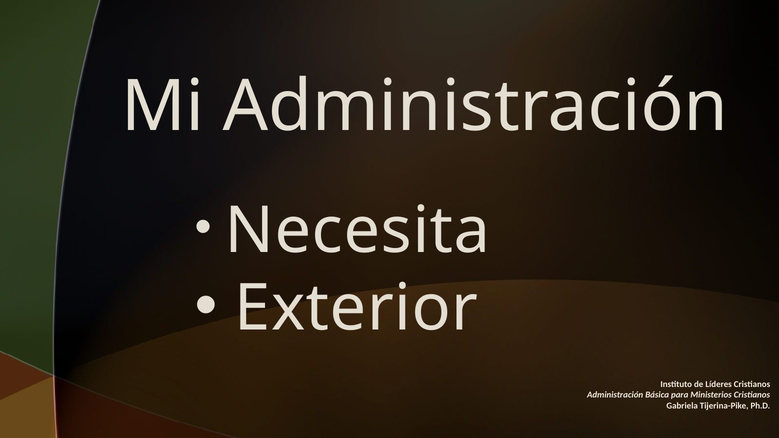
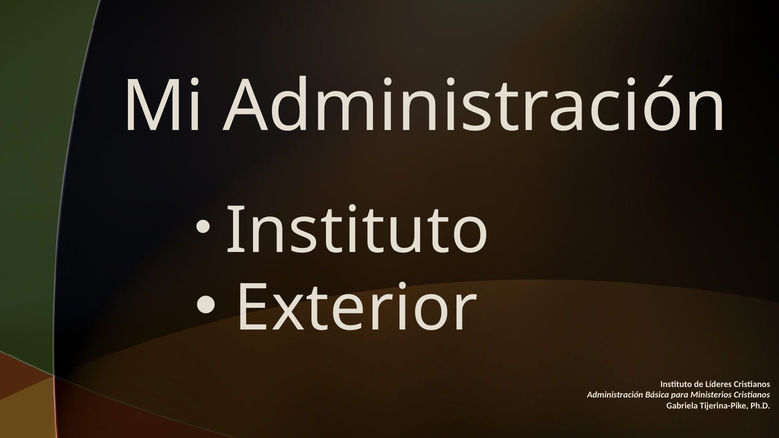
Necesita: Necesita -> Instituto (357, 231)
